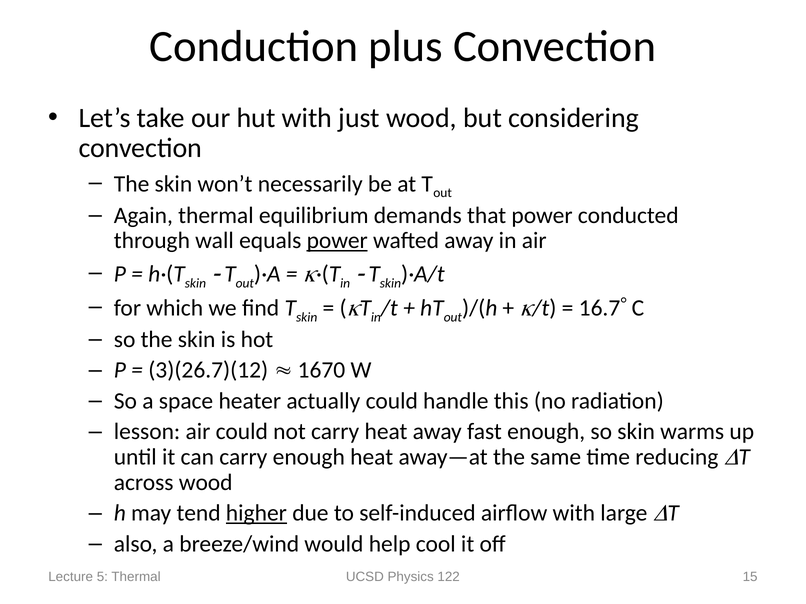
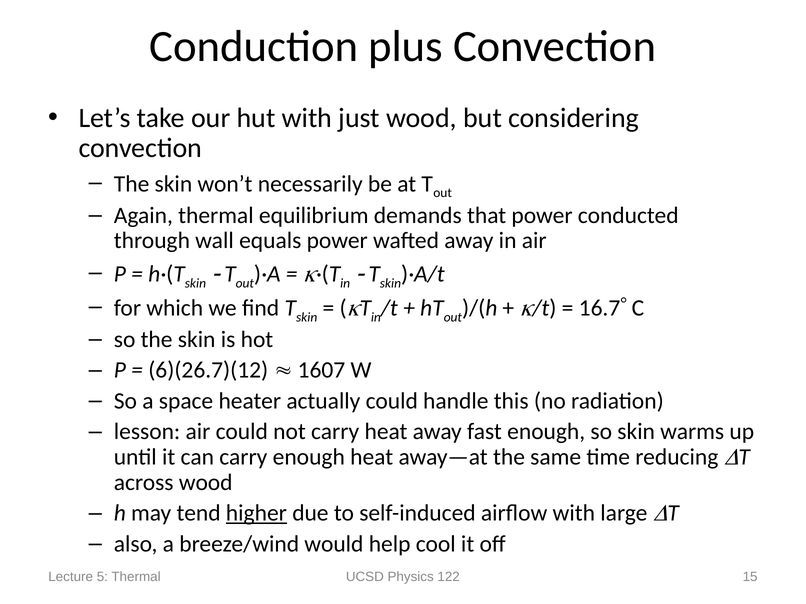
power underline: present -> none (337, 241)
3)(26.7)(12: 3)(26.7)(12 -> 6)(26.7)(12 (208, 371)
1670: 1670 -> 1607 (321, 371)
